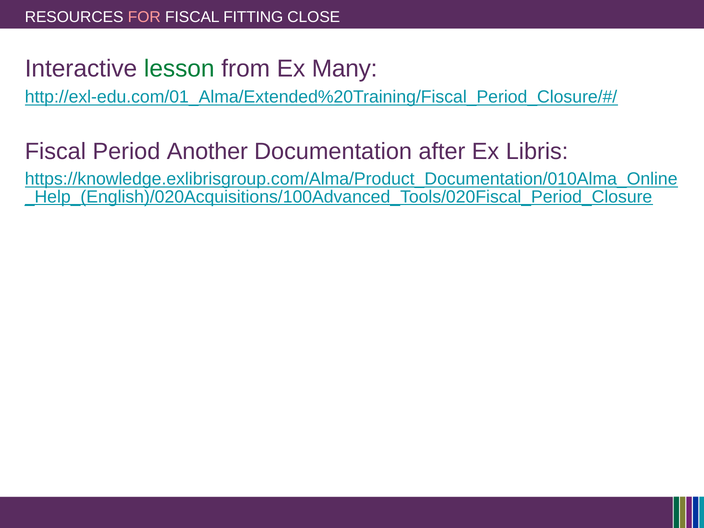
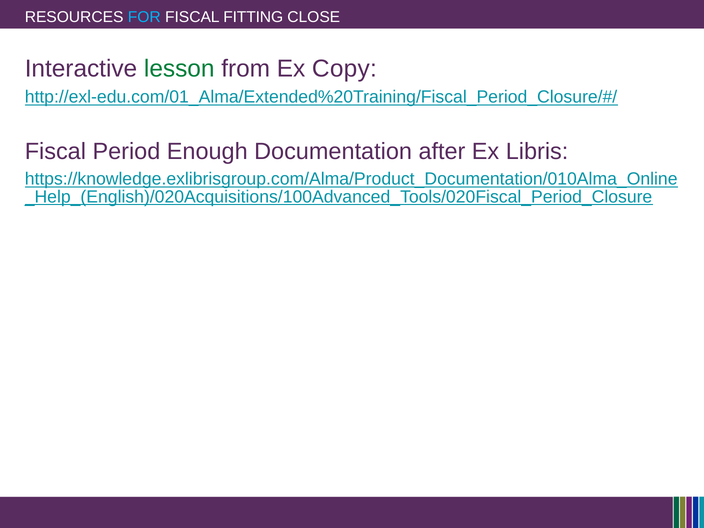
FOR colour: pink -> light blue (144, 17)
Many: Many -> Copy (344, 69)
Another: Another -> Enough (207, 151)
